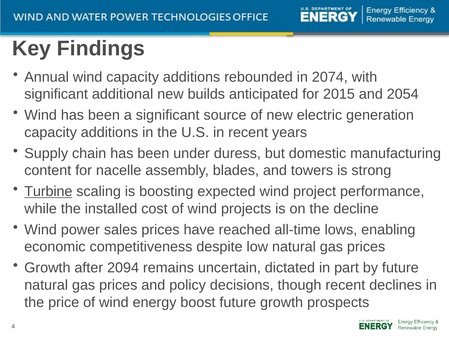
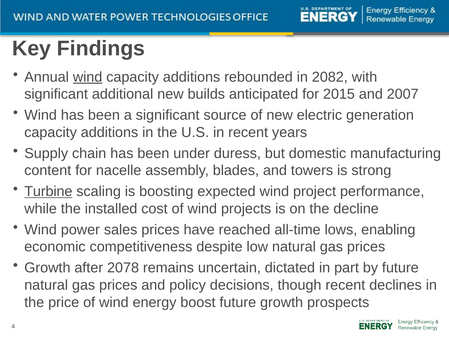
wind underline: none -> present (88, 77)
2074: 2074 -> 2082 (330, 77)
2054: 2054 -> 2007 (403, 94)
2094: 2094 -> 2078 (123, 268)
